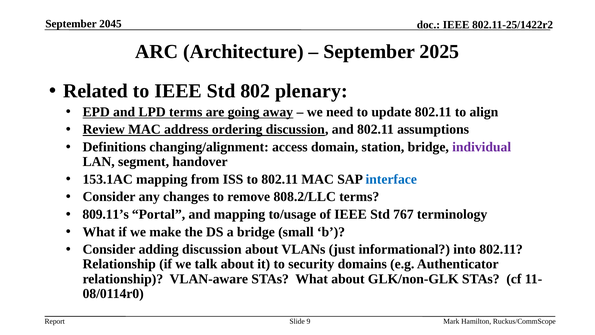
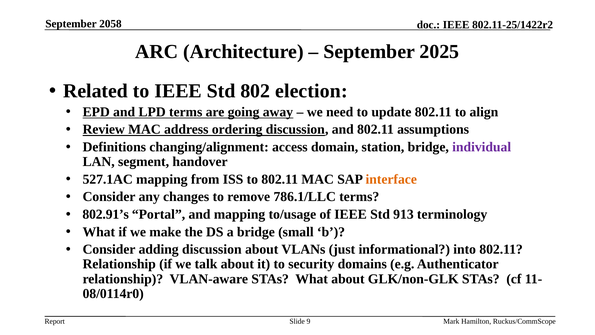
2045: 2045 -> 2058 (110, 24)
plenary: plenary -> election (311, 91)
153.1AC: 153.1AC -> 527.1AC (108, 179)
interface colour: blue -> orange (391, 179)
808.2/LLC: 808.2/LLC -> 786.1/LLC (305, 197)
809.11’s: 809.11’s -> 802.91’s (106, 214)
767: 767 -> 913 (403, 214)
